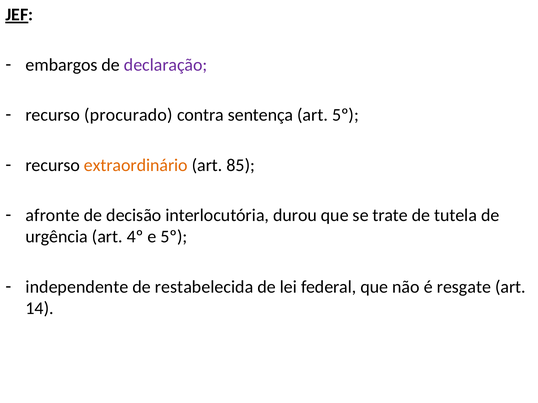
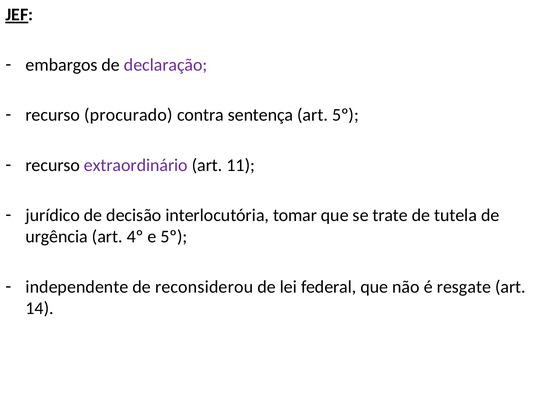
extraordinário colour: orange -> purple (136, 165)
85: 85 -> 11 (241, 165)
afronte: afronte -> jurídico (53, 216)
durou: durou -> tomar (295, 216)
restabelecida: restabelecida -> reconsiderou (204, 287)
